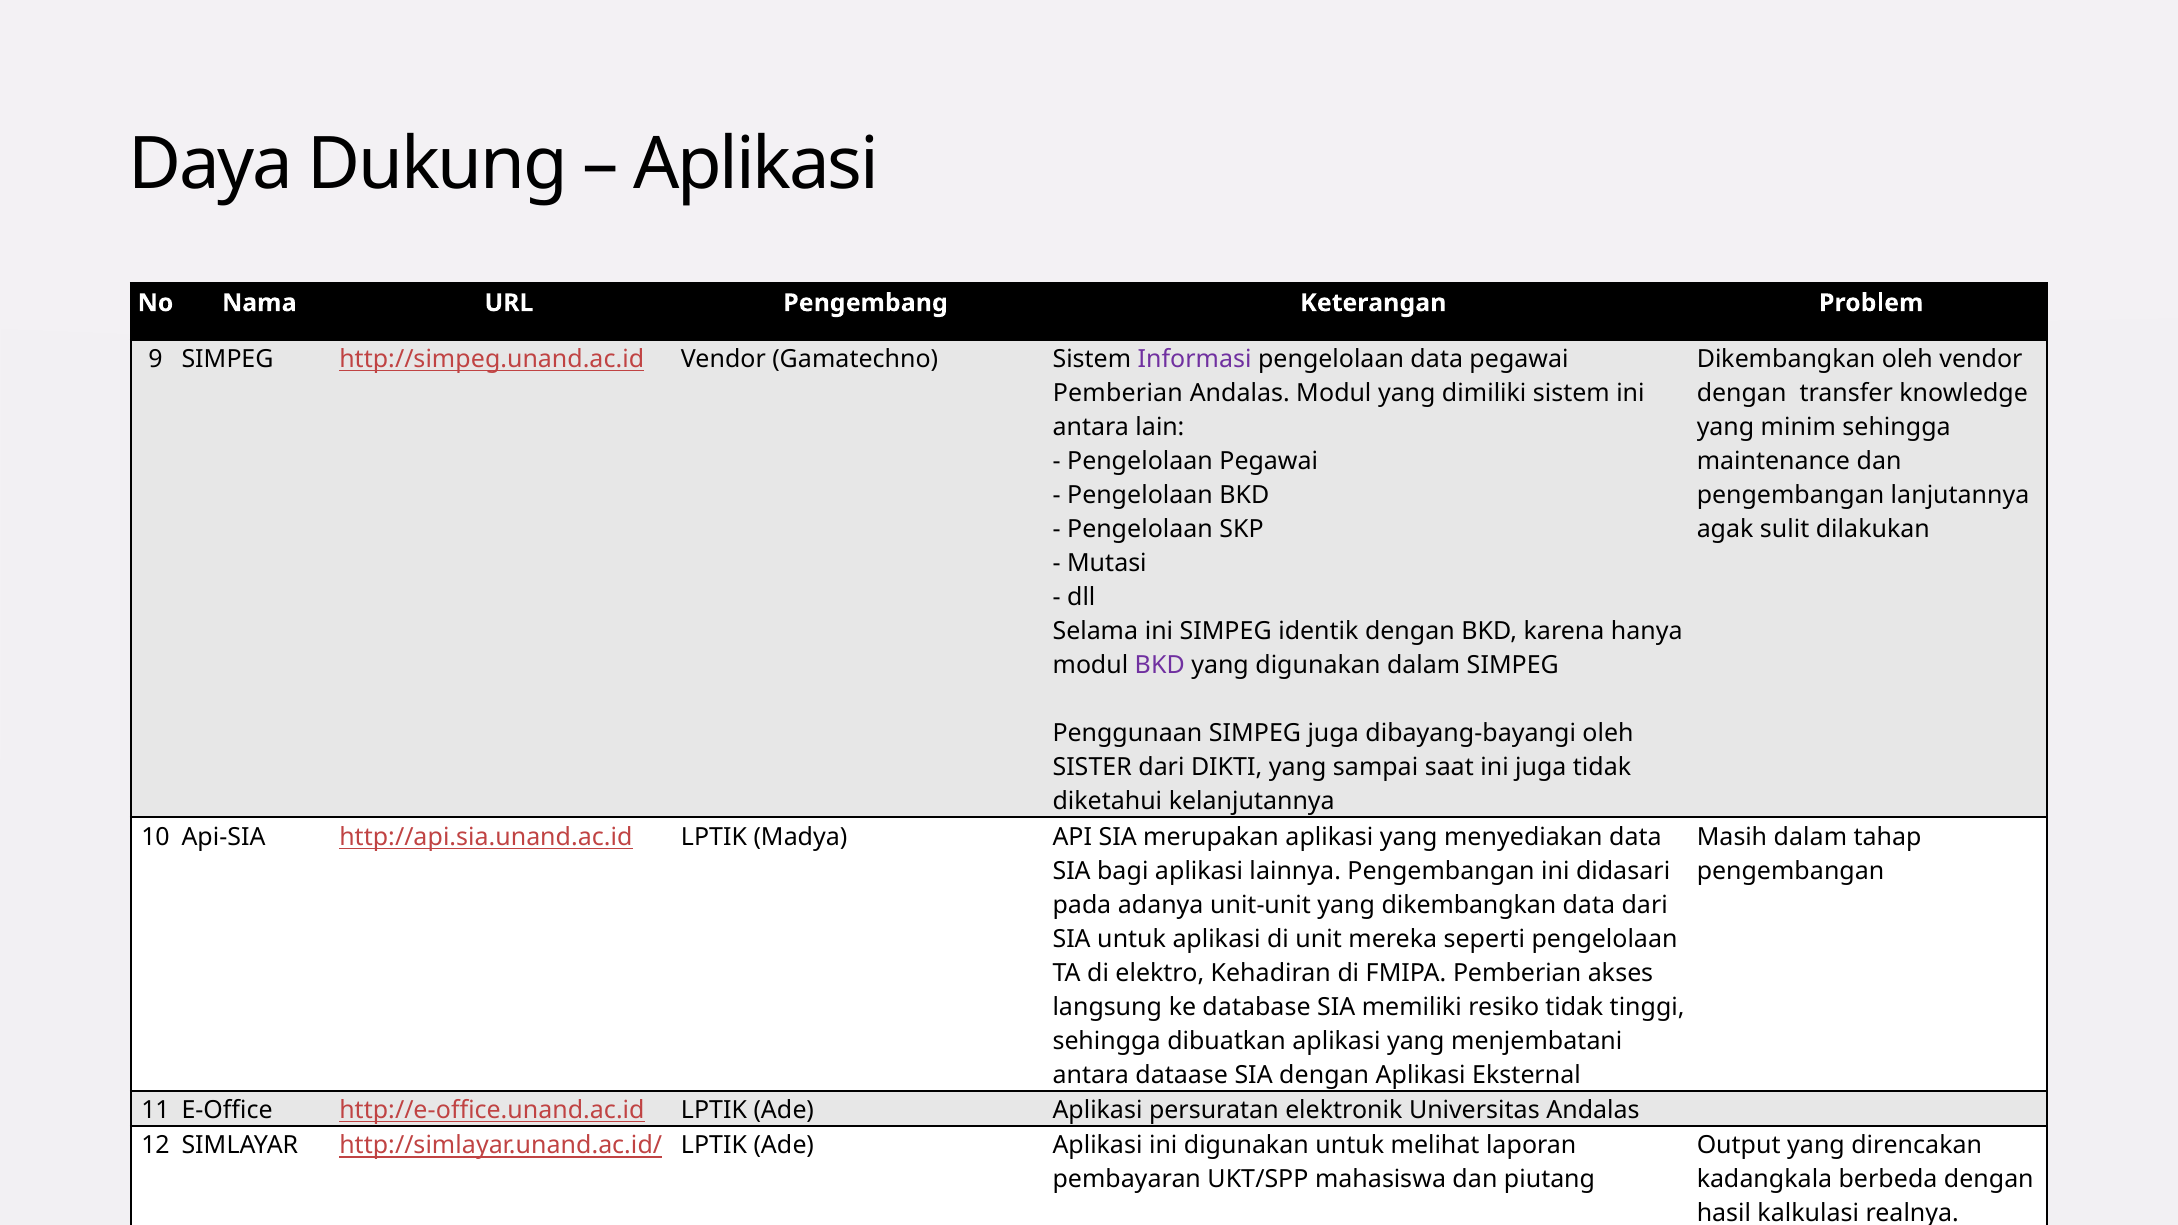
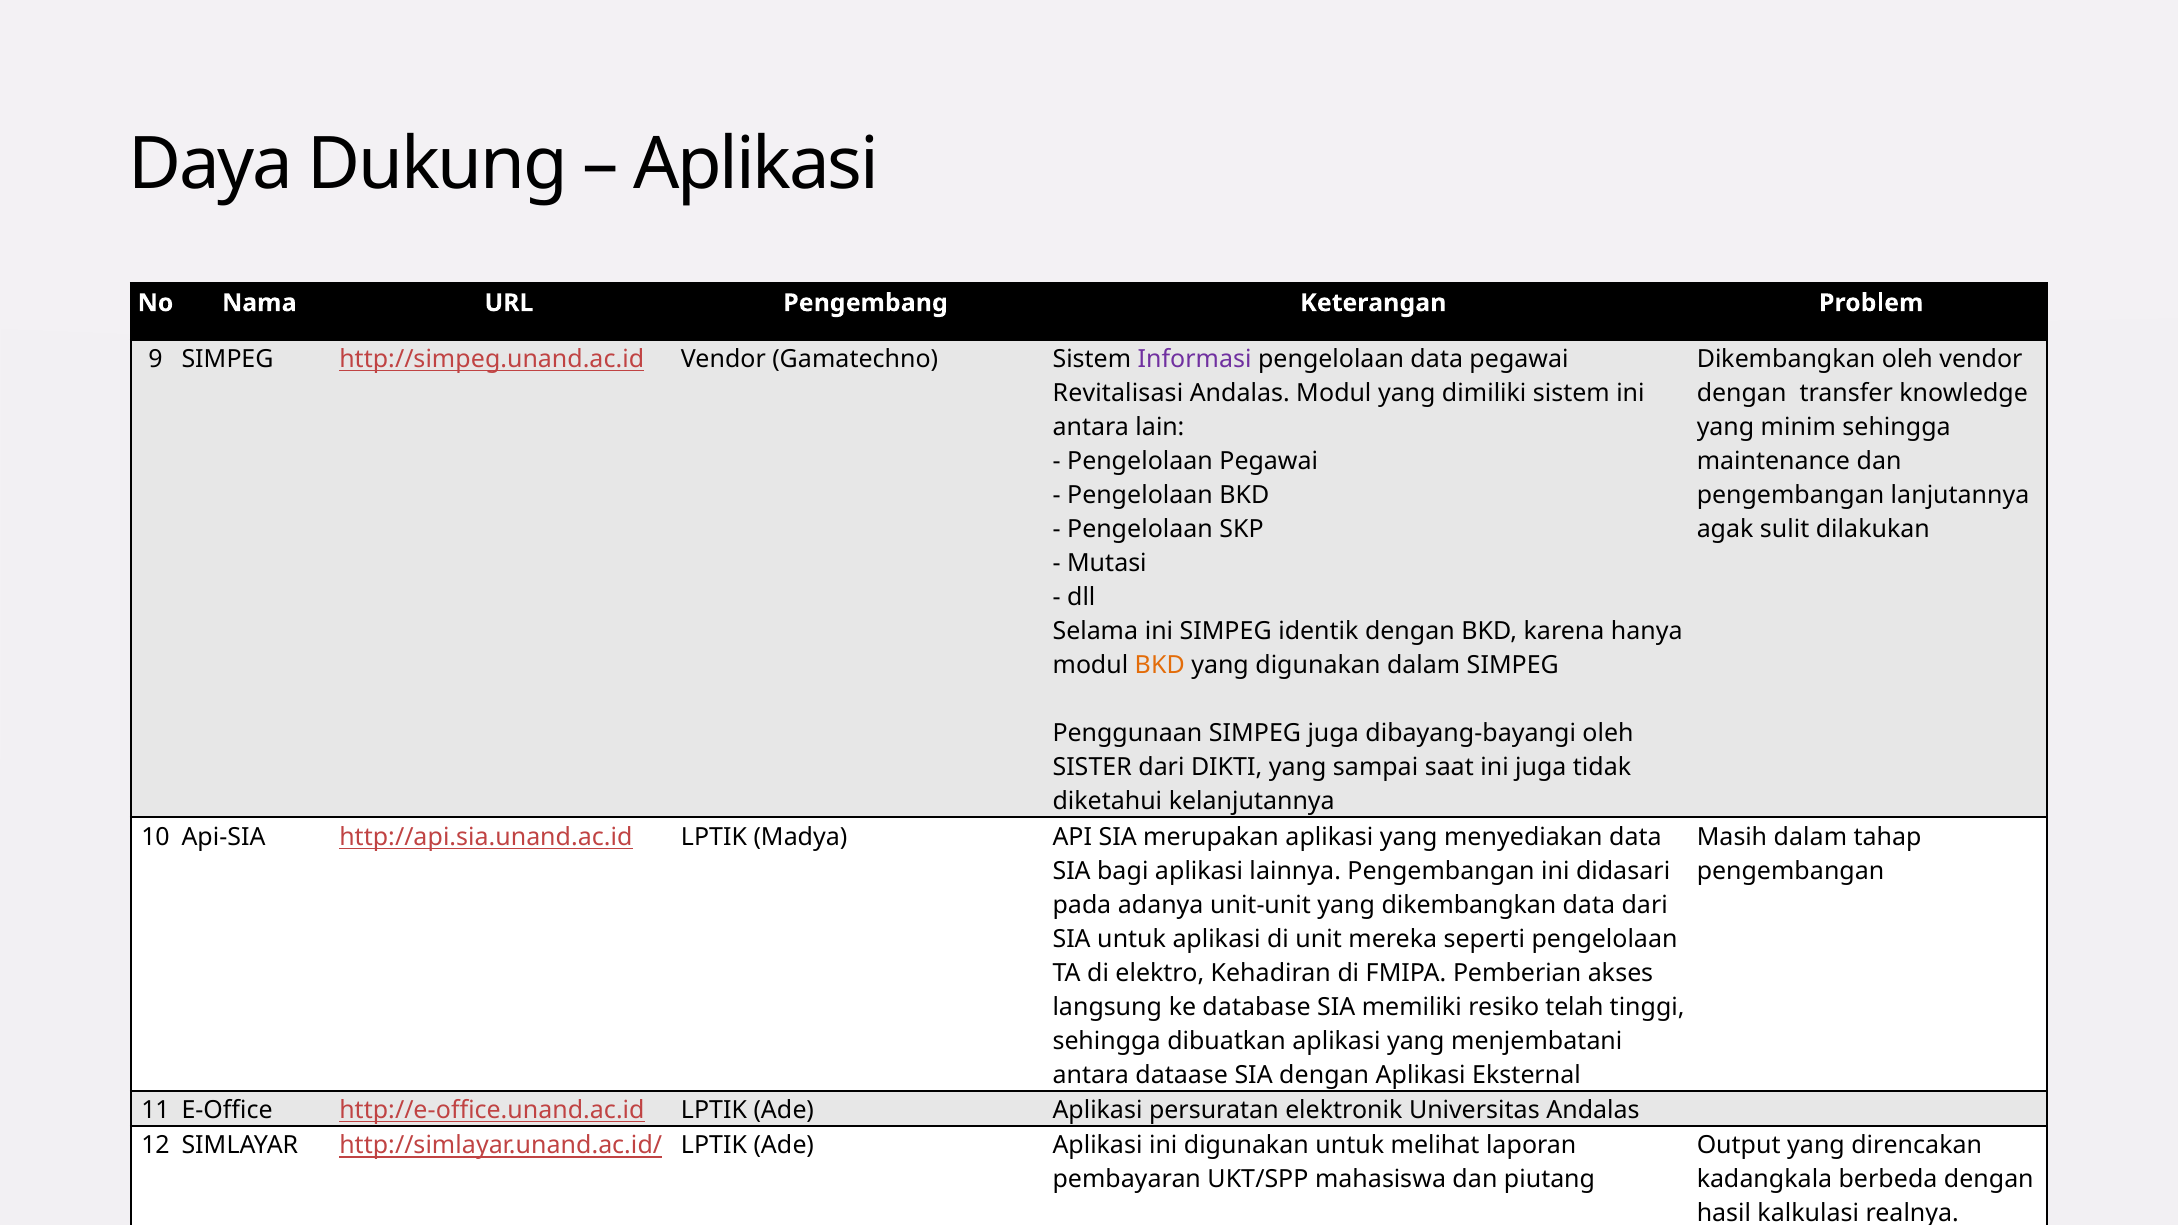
Pemberian: Pemberian -> Revitalisasi (1118, 393)
BKD colour: purple -> orange (1160, 666)
resiko tidak: tidak -> telah (1574, 1007)
